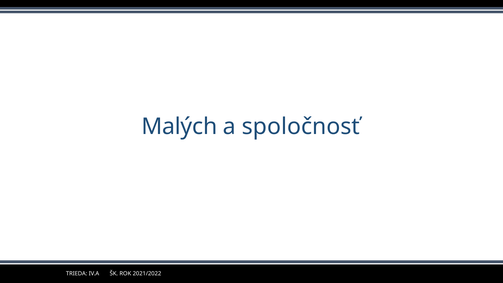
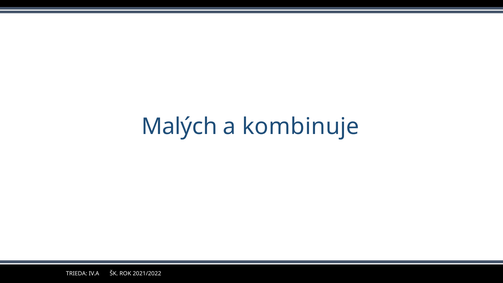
spoločnosť: spoločnosť -> kombinuje (301, 126)
